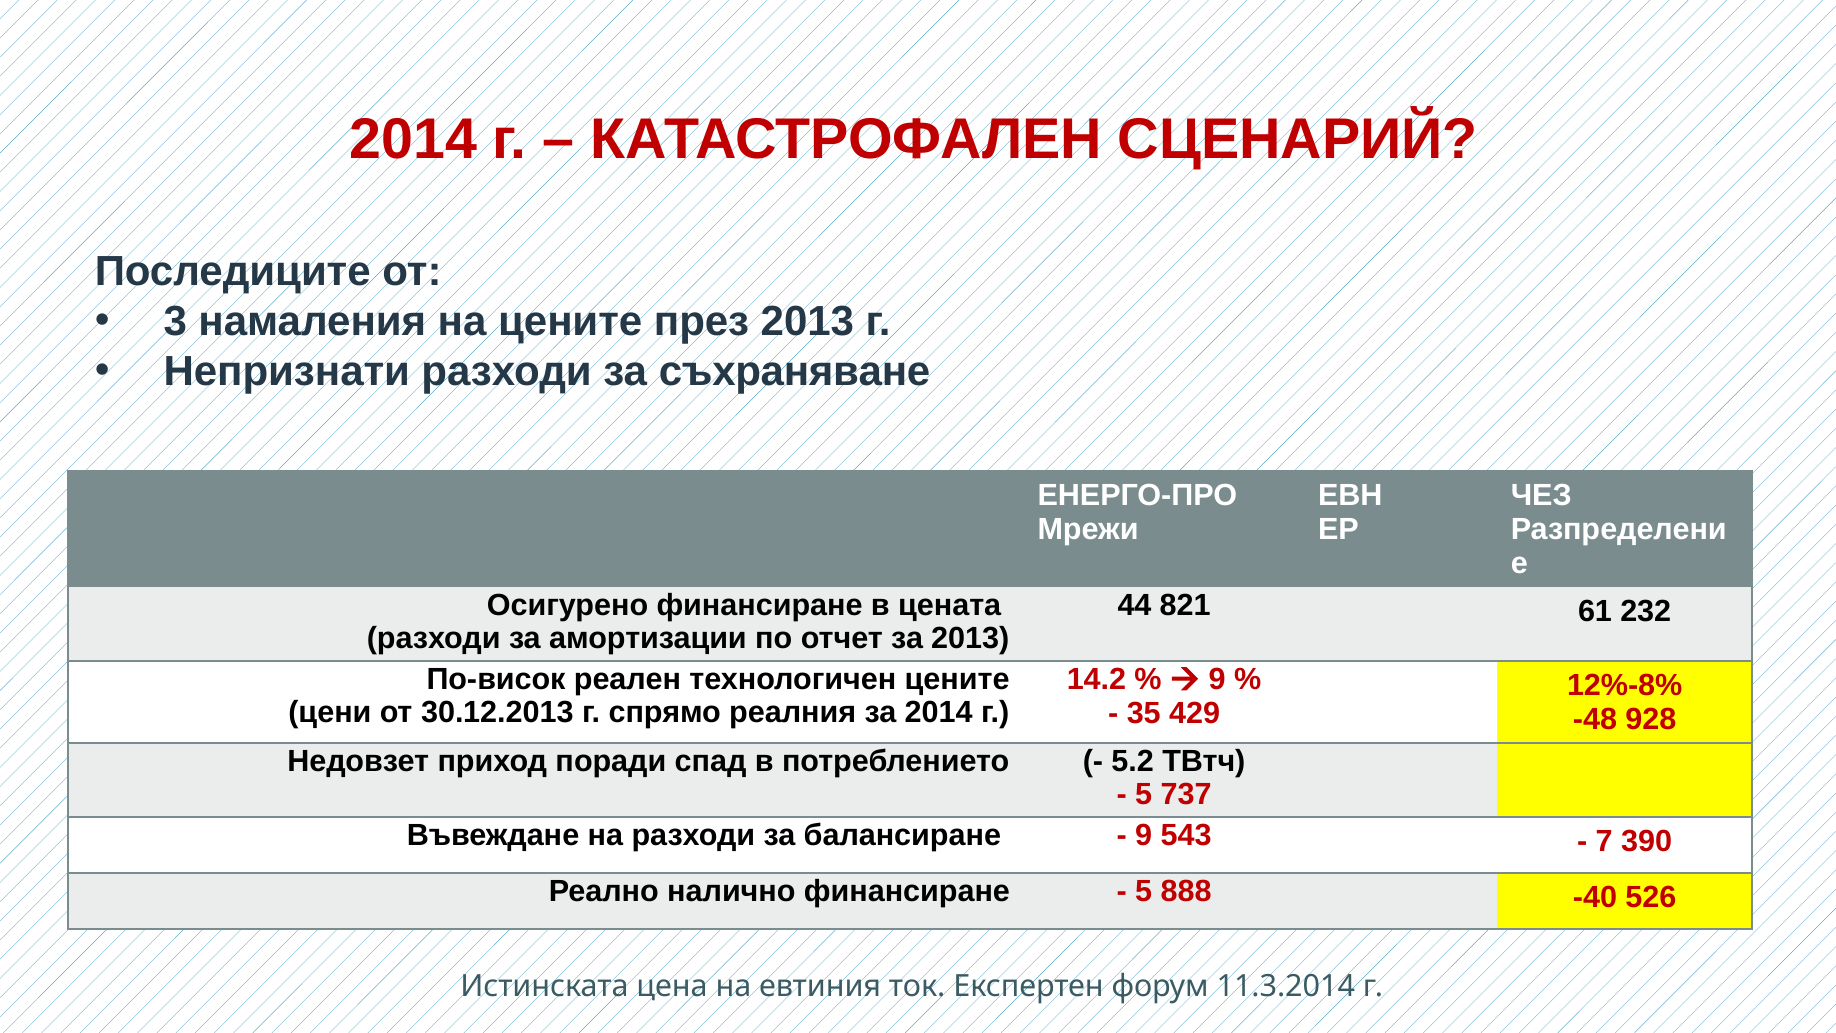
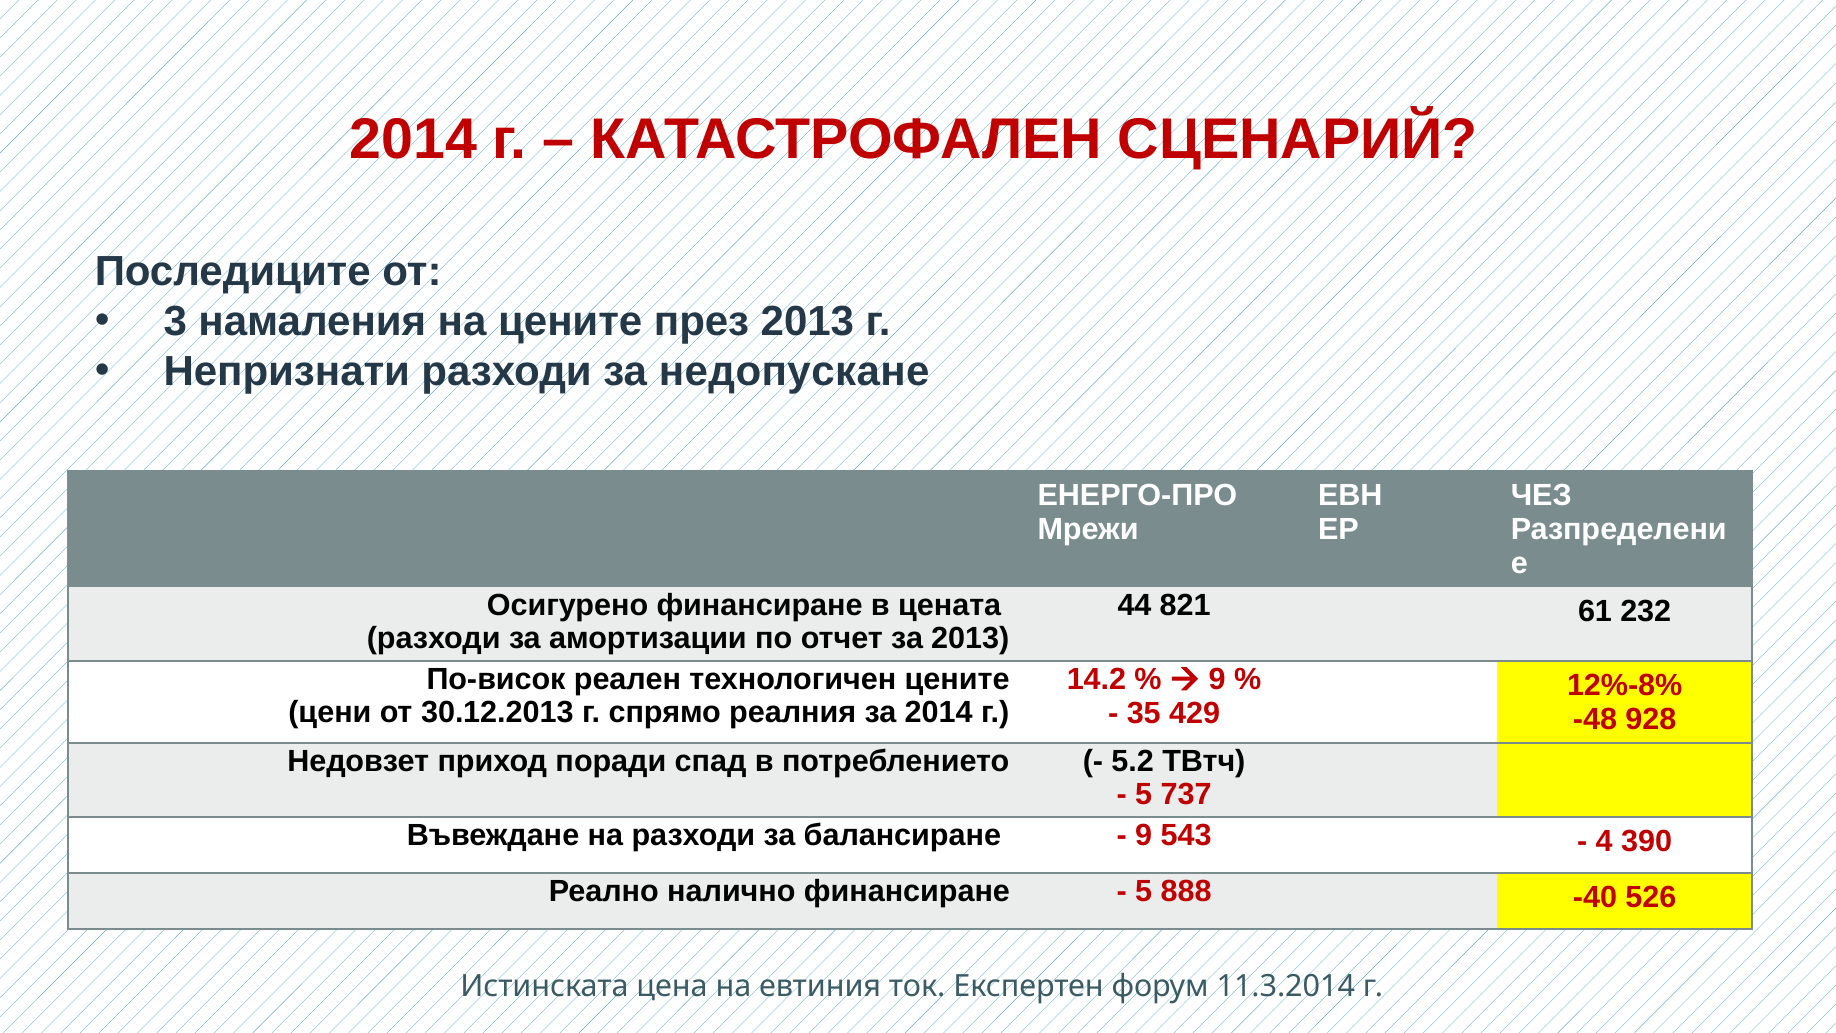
съхраняване: съхраняване -> недопускане (794, 372)
7: 7 -> 4 (1604, 841)
